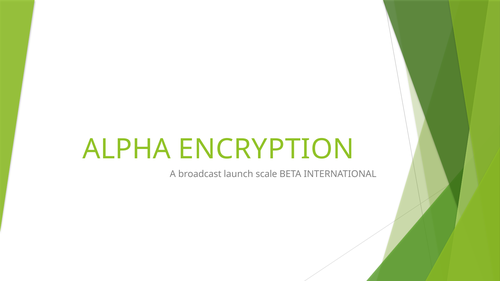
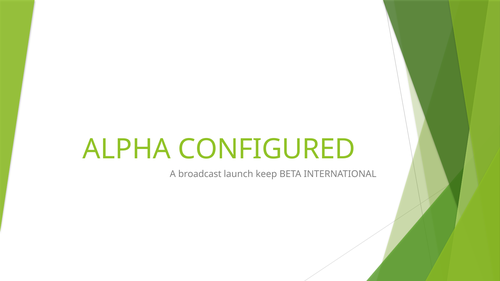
ENCRYPTION: ENCRYPTION -> CONFIGURED (267, 149)
scale: scale -> keep (266, 174)
